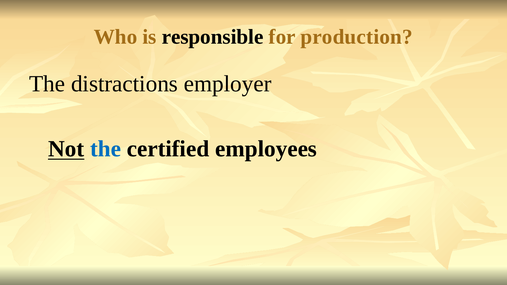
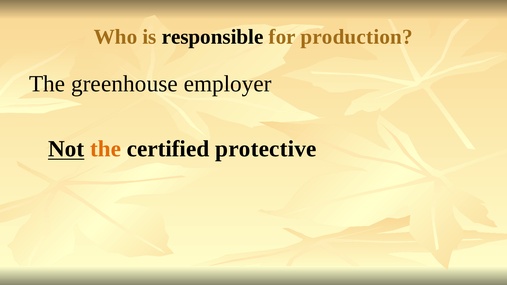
distractions: distractions -> greenhouse (124, 84)
the colour: blue -> orange (106, 149)
employees: employees -> protective (266, 149)
